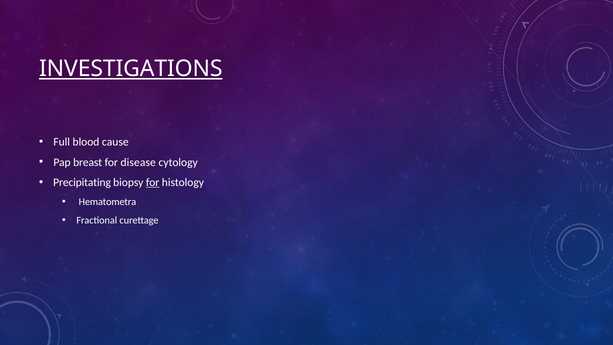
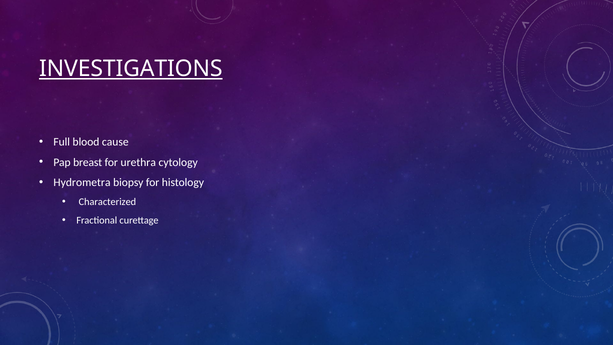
disease: disease -> urethra (138, 162)
Precipitating: Precipitating -> Hydrometra (82, 182)
for underline: present -> none (153, 182)
Hematometra: Hematometra -> Characterized (107, 202)
